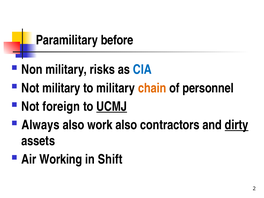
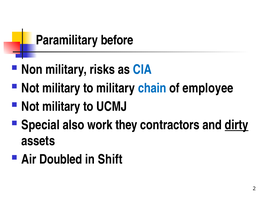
chain colour: orange -> blue (152, 88)
personnel: personnel -> employee (208, 88)
foreign: foreign -> military (61, 107)
UCMJ underline: present -> none (112, 107)
Always: Always -> Special (41, 125)
work also: also -> they (126, 125)
Working: Working -> Doubled (61, 159)
